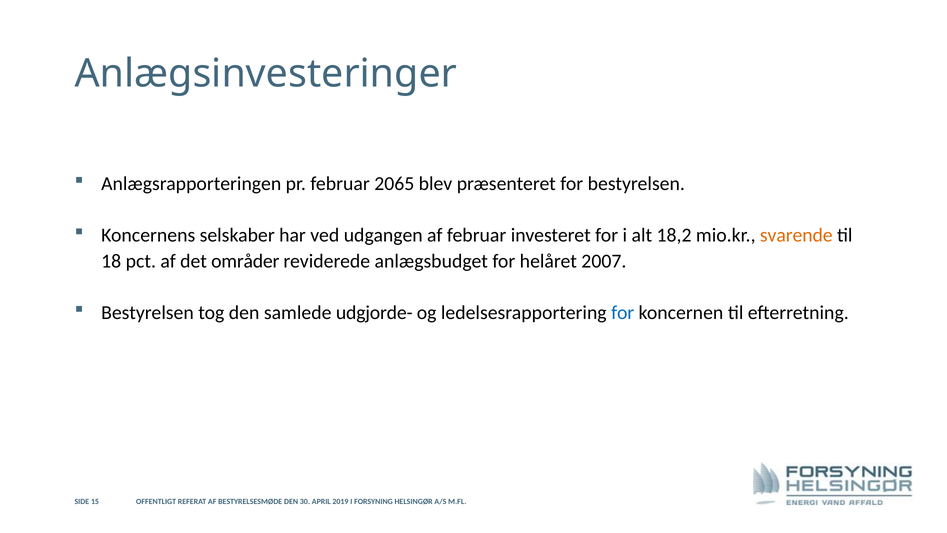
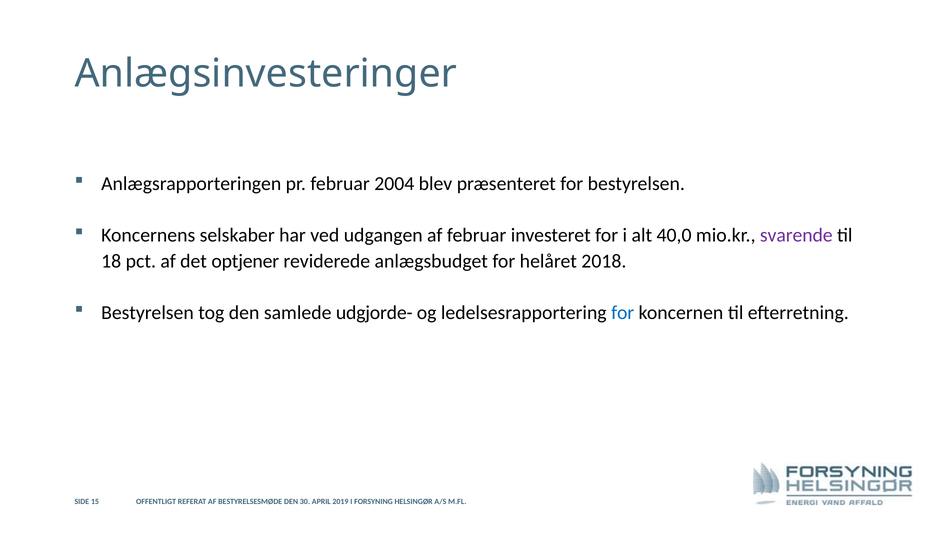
2065: 2065 -> 2004 (394, 184)
18,2: 18,2 -> 40,0 (674, 235)
svarende colour: orange -> purple (796, 235)
områder: områder -> optjener (245, 261)
2007: 2007 -> 2018 (604, 261)
